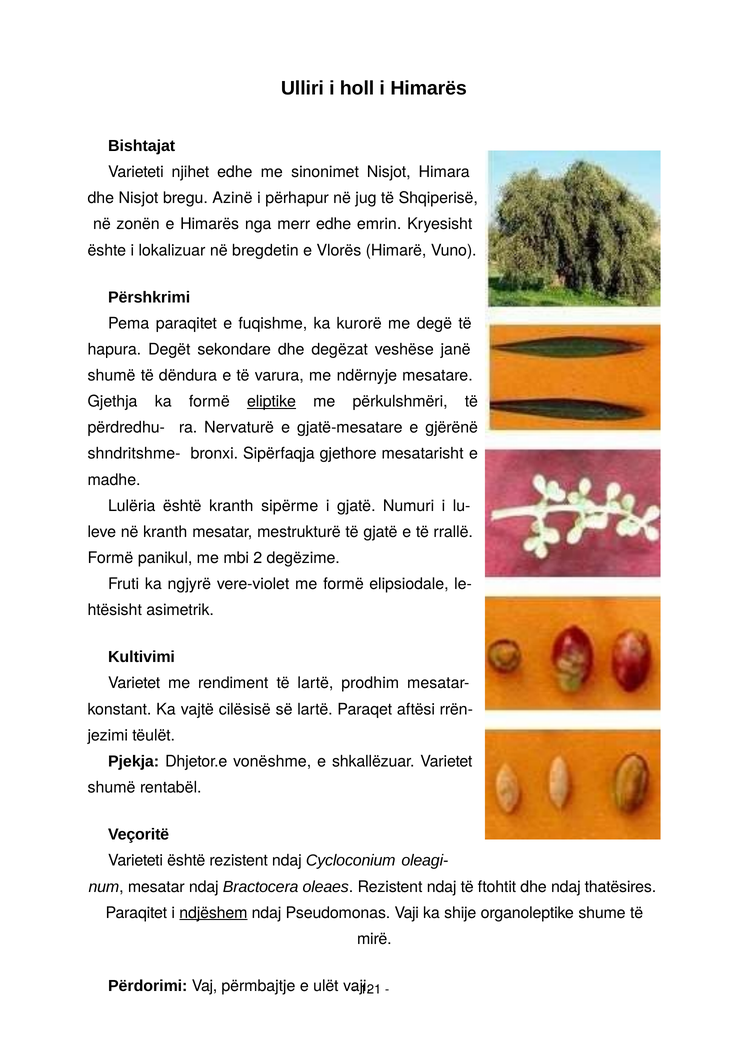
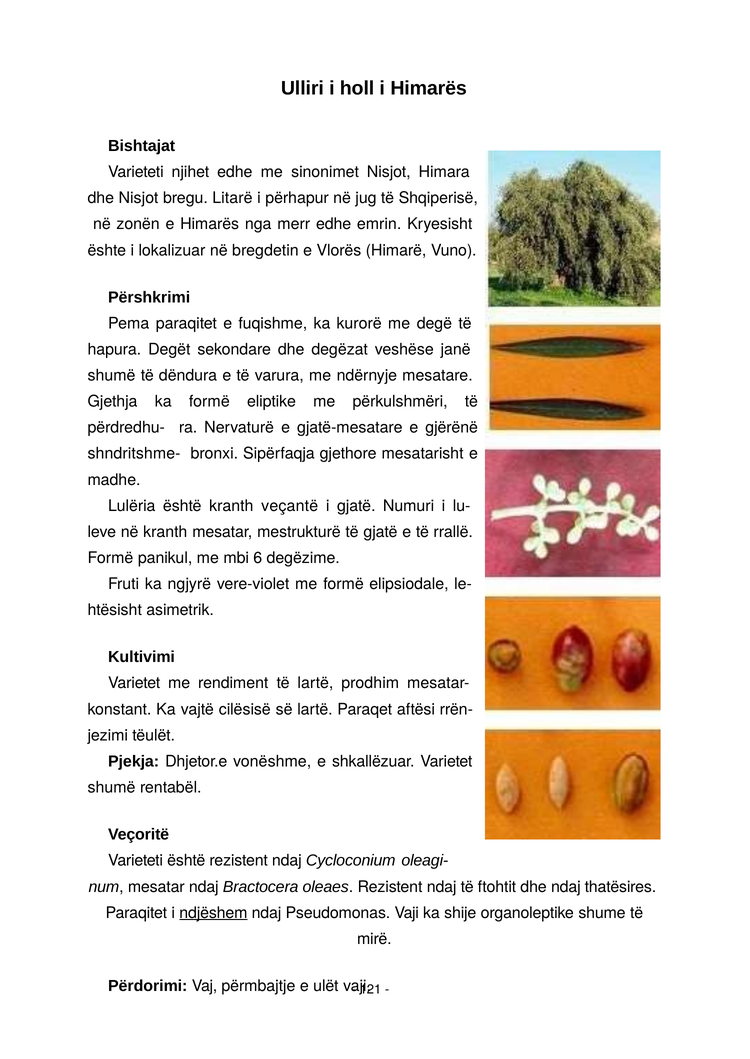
Azinë: Azinë -> Litarë (232, 198)
eliptike underline: present -> none (271, 402)
sipërme: sipërme -> veçantë (290, 506)
2: 2 -> 6 (258, 558)
